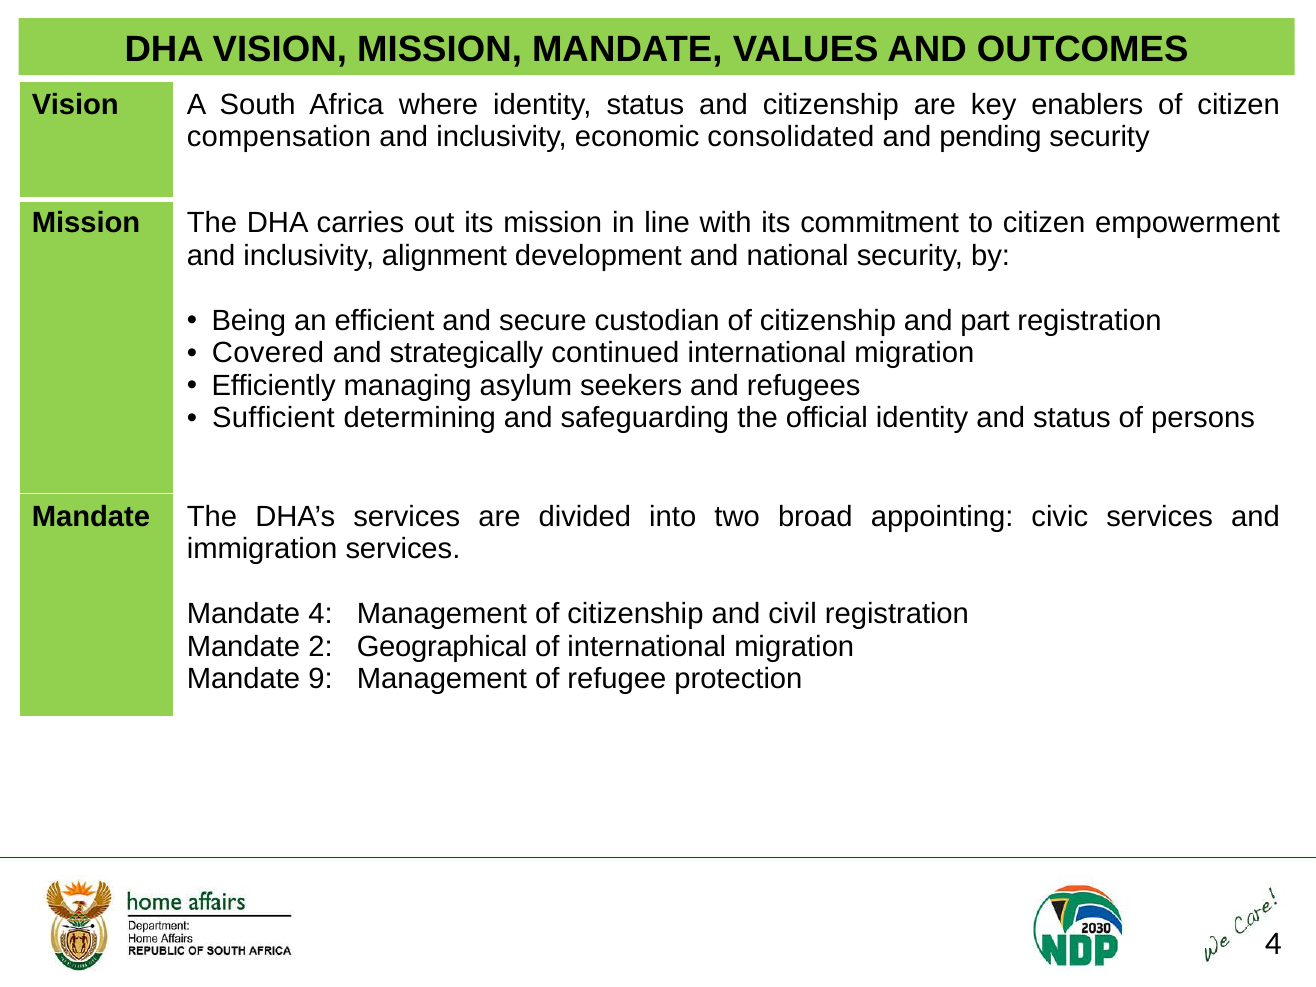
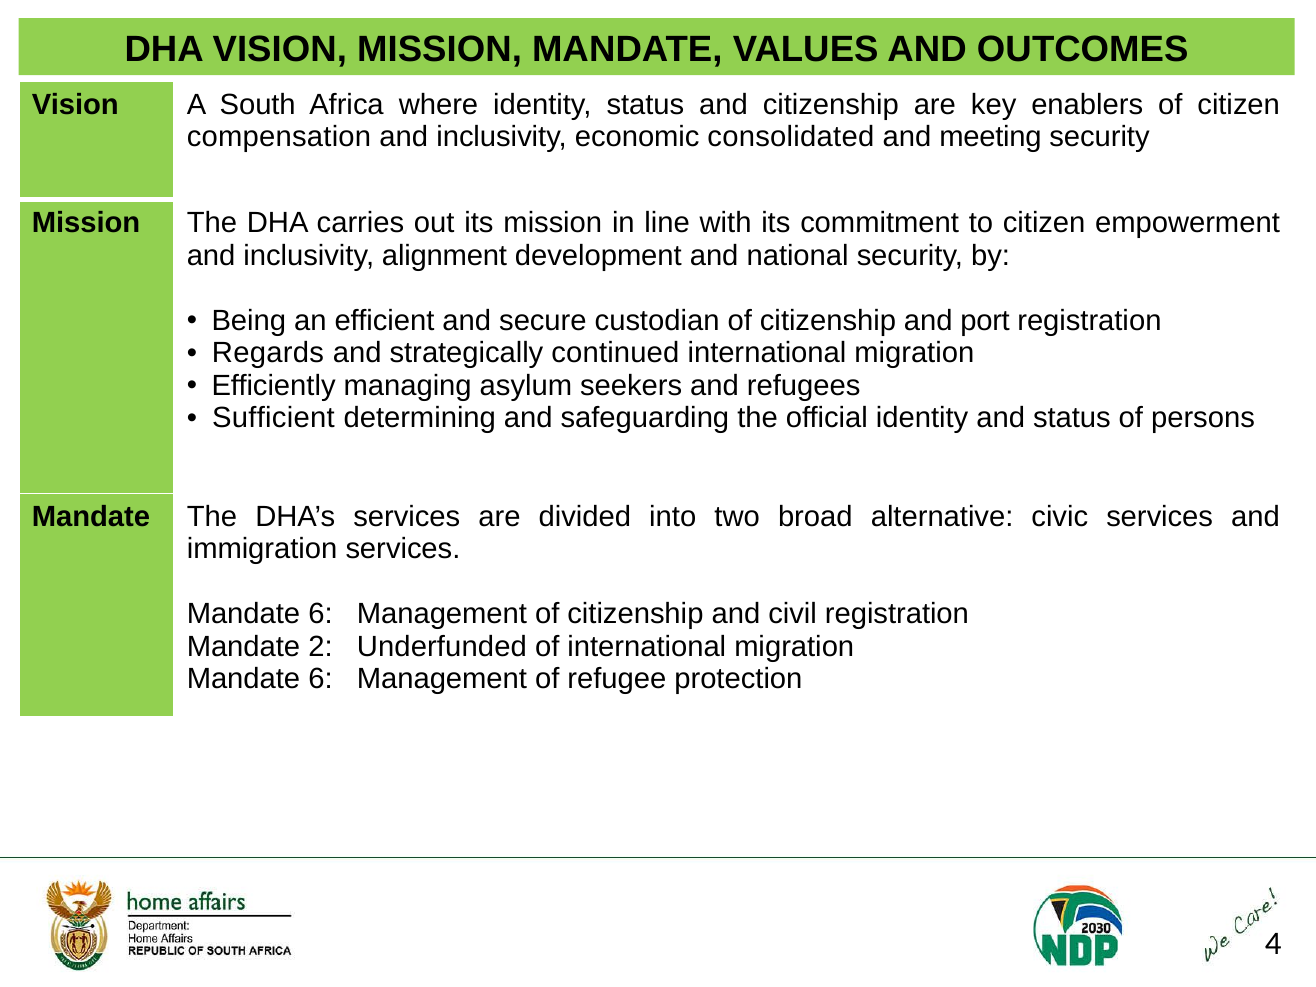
pending: pending -> meeting (990, 137)
part: part -> port (985, 320)
Covered: Covered -> Regards (268, 353)
appointing: appointing -> alternative (942, 517)
4: 4 -> 6 (320, 614)
Geographical: Geographical -> Underfunded (442, 647)
9: 9 -> 6 (320, 679)
